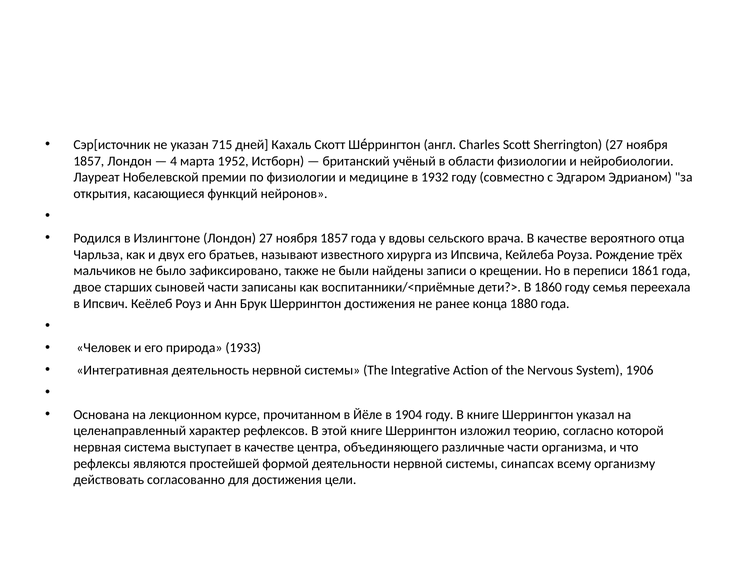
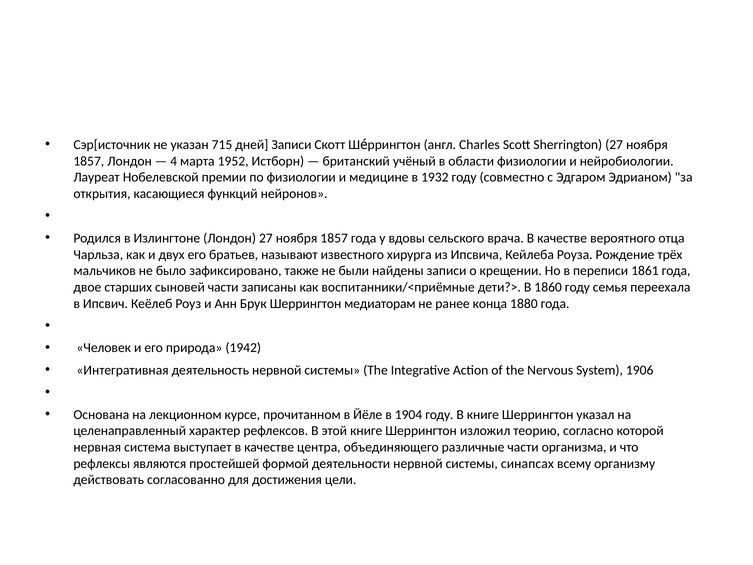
дней Кахаль: Кахаль -> Записи (291, 145)
Шеррингтон достижения: достижения -> медиаторам (380, 303)
1933: 1933 -> 1942 (243, 348)
